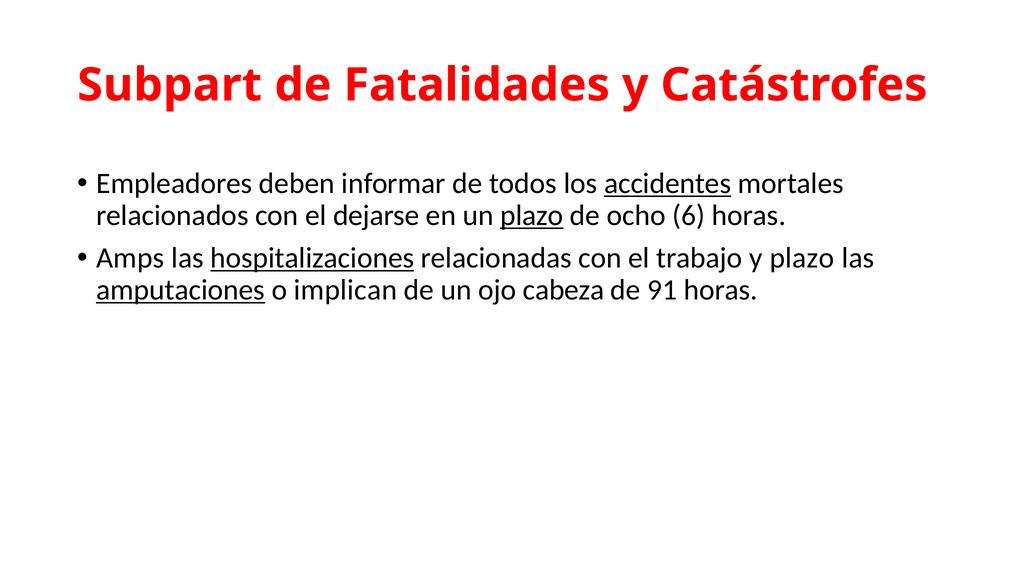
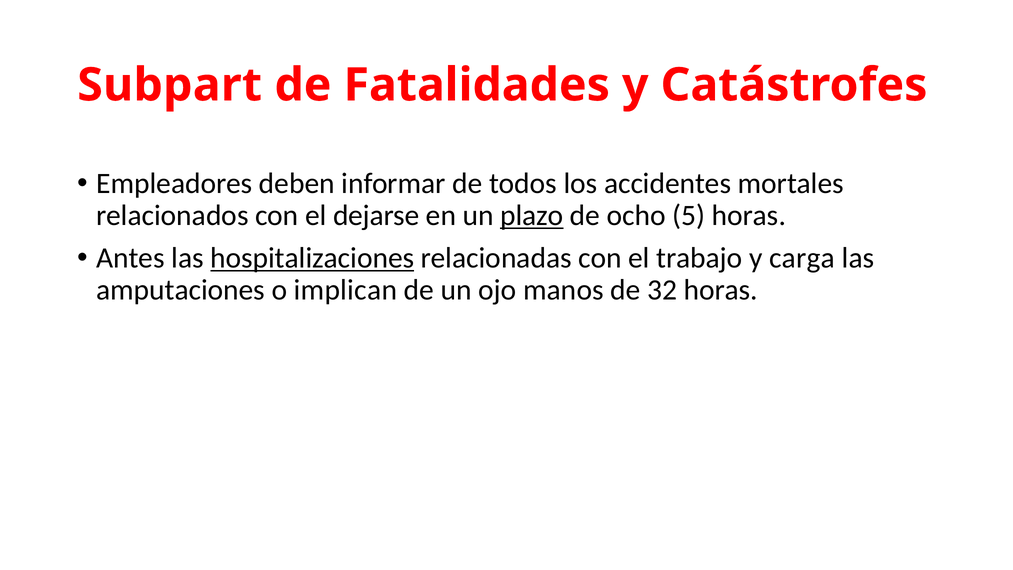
accidentes underline: present -> none (668, 184)
6: 6 -> 5 (689, 215)
Amps: Amps -> Antes (130, 258)
y plazo: plazo -> carga (802, 258)
amputaciones underline: present -> none (181, 290)
cabeza: cabeza -> manos (563, 290)
91: 91 -> 32 (662, 290)
